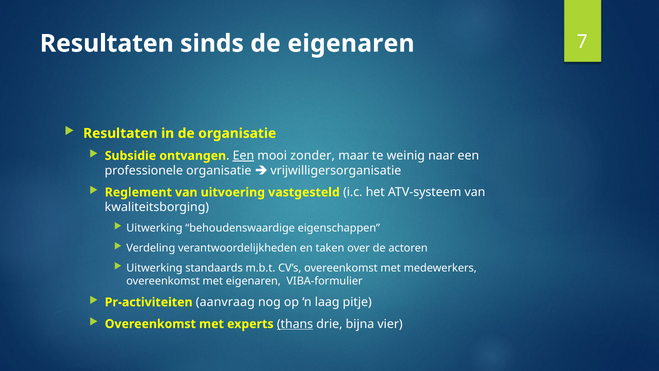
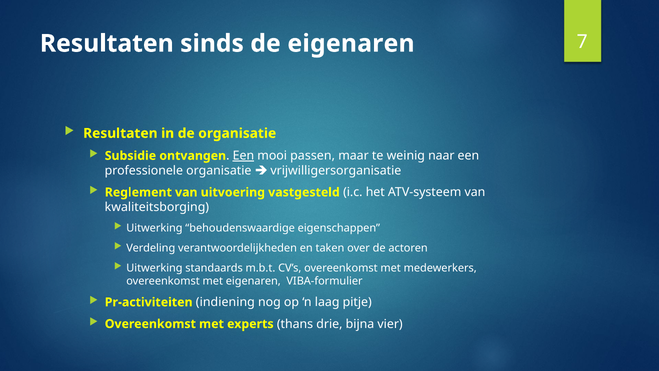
zonder: zonder -> passen (313, 156)
aanvraag: aanvraag -> indiening (225, 302)
thans underline: present -> none (295, 324)
